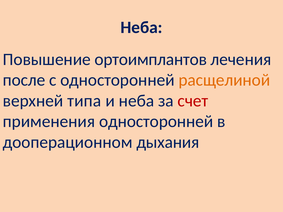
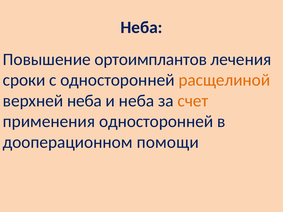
после: после -> сроки (24, 80)
верхней типа: типа -> неба (84, 101)
счет colour: red -> orange (193, 101)
дыхания: дыхания -> помощи (168, 142)
